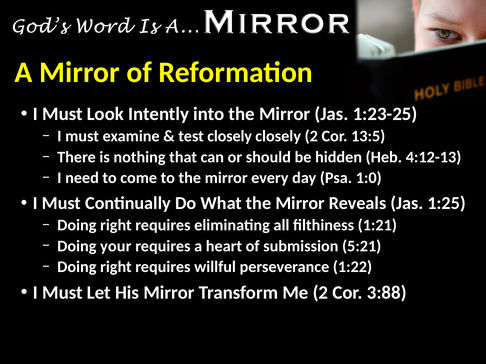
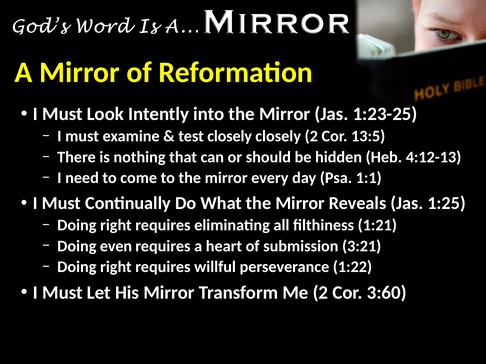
1:0: 1:0 -> 1:1 (369, 178)
your: your -> even (116, 246)
5:21: 5:21 -> 3:21 (362, 246)
3:88: 3:88 -> 3:60 (387, 293)
